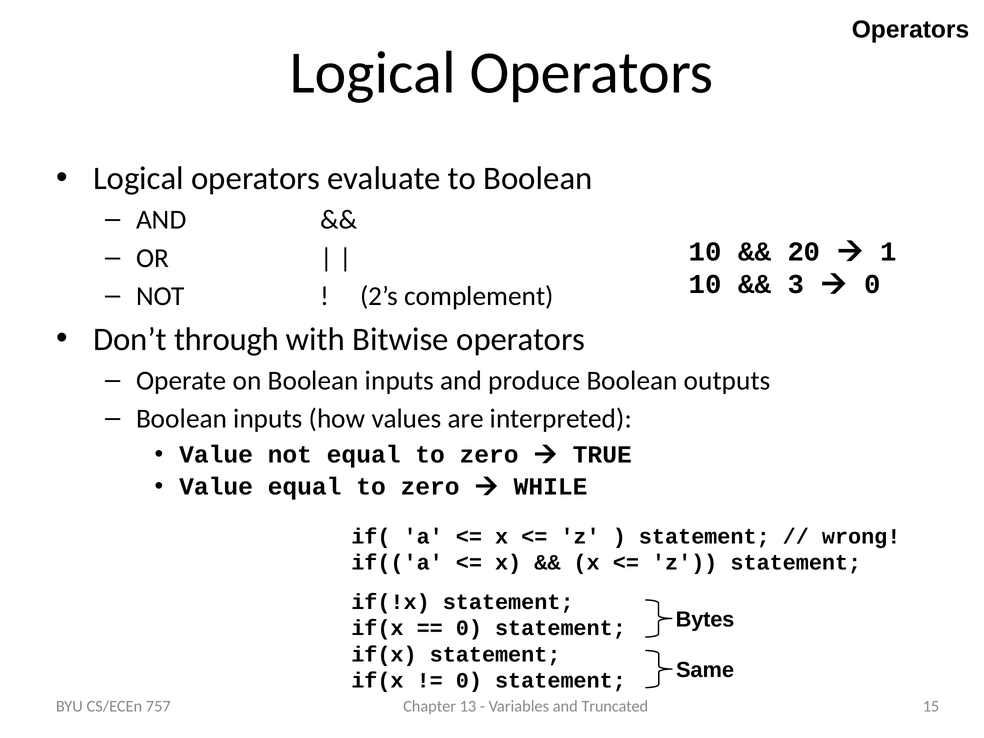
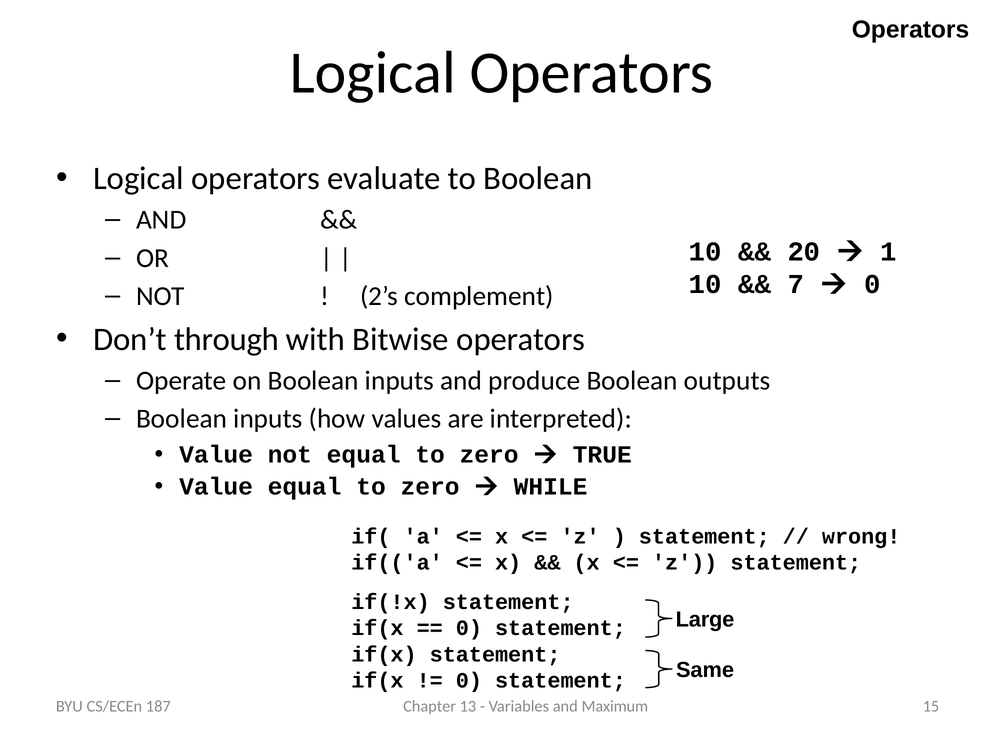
3: 3 -> 7 (796, 284)
Bytes: Bytes -> Large (705, 620)
757: 757 -> 187 (158, 706)
Truncated: Truncated -> Maximum (615, 706)
